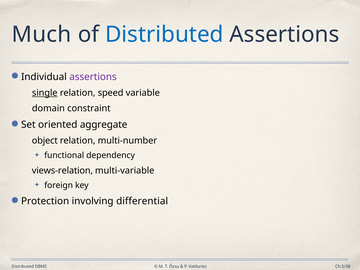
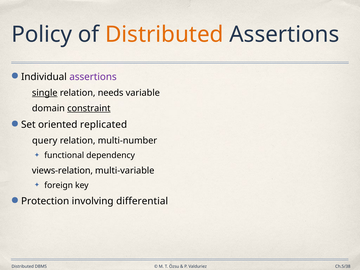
Much: Much -> Policy (42, 34)
Distributed colour: blue -> orange (164, 34)
speed: speed -> needs (111, 93)
constraint underline: none -> present (89, 108)
aggregate: aggregate -> replicated (104, 125)
object: object -> query (45, 141)
